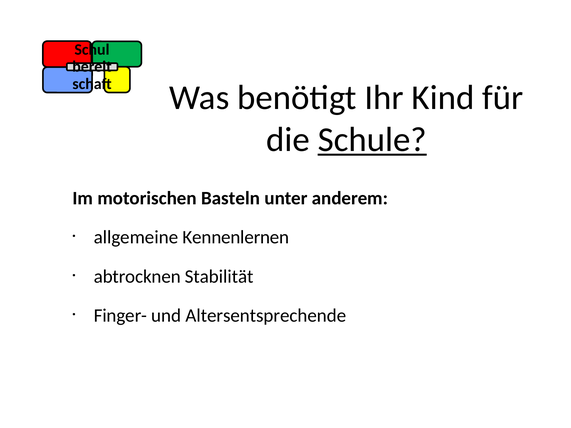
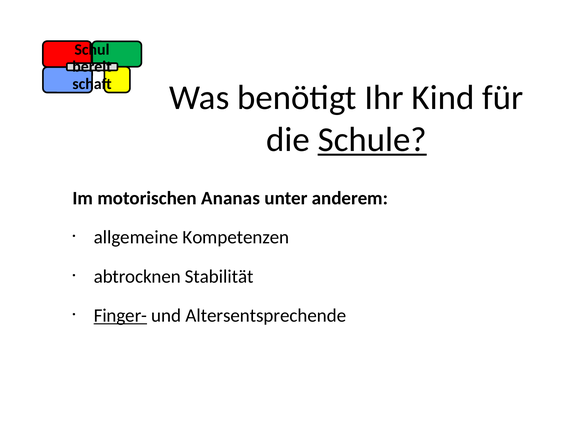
Basteln: Basteln -> Ananas (231, 198)
Kennenlernen: Kennenlernen -> Kompetenzen (236, 237)
Finger- underline: none -> present (120, 316)
